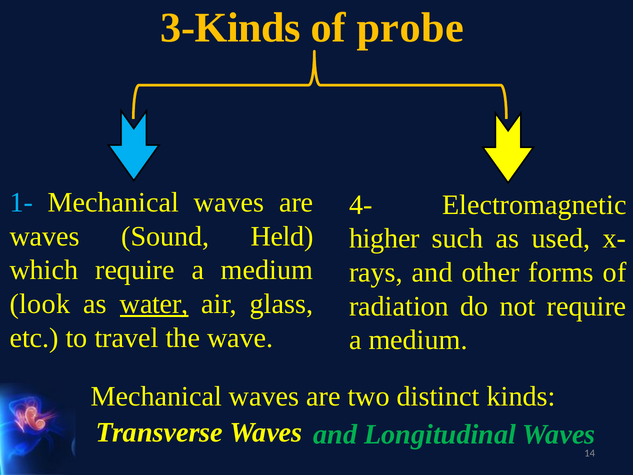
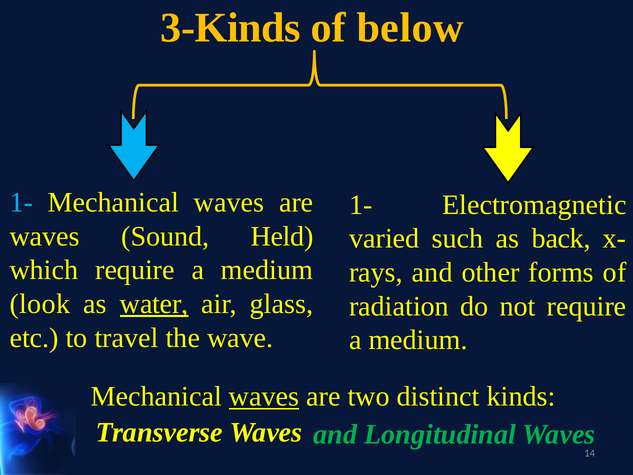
probe: probe -> below (410, 28)
4-: 4- -> 1- (361, 205)
higher: higher -> varied (384, 239)
used: used -> back (561, 239)
waves underline: none -> present (264, 396)
